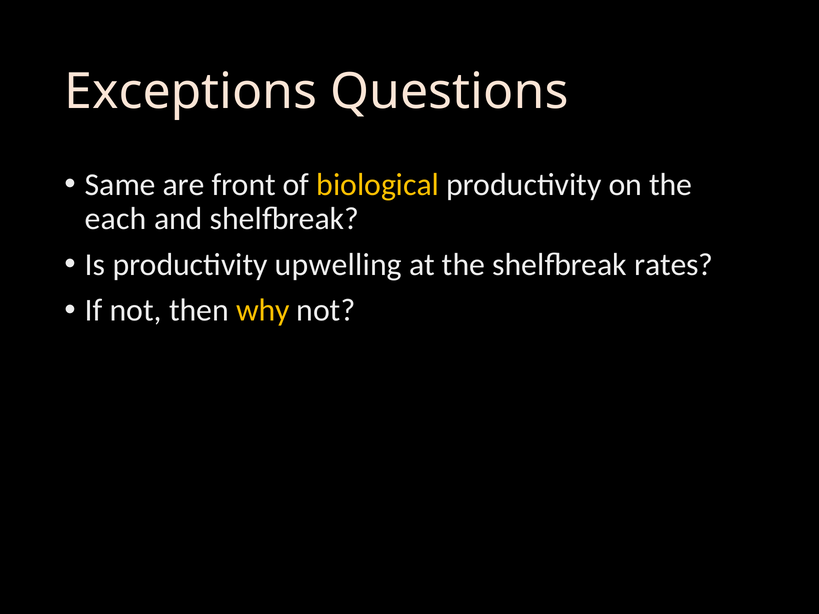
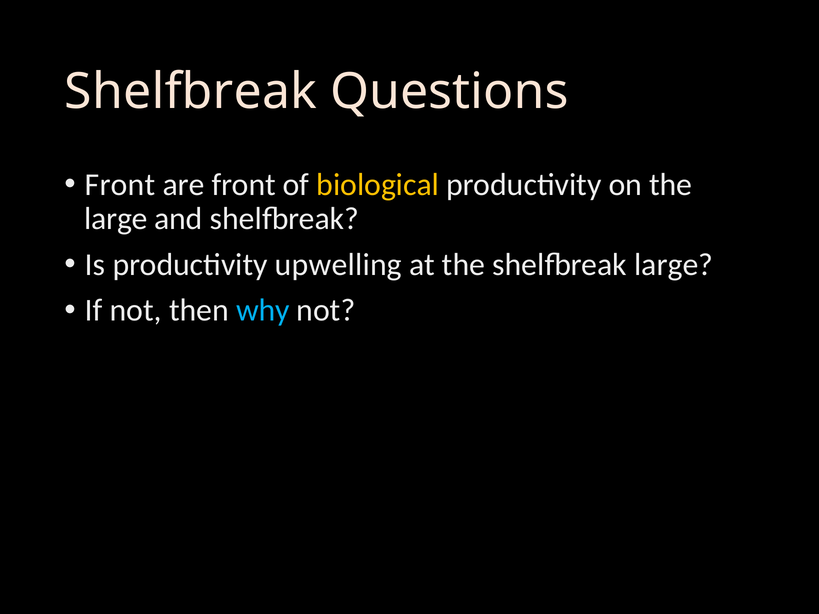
Exceptions: Exceptions -> Shelfbreak (191, 92)
Same: Same -> Front (120, 185)
each: each -> large (116, 219)
shelfbreak rates: rates -> large (674, 265)
why colour: yellow -> light blue (263, 311)
